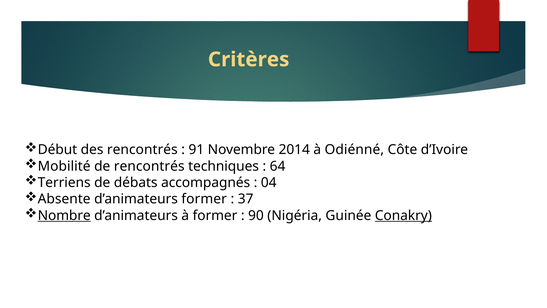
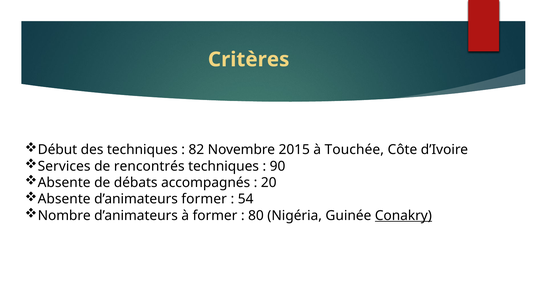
des rencontrés: rencontrés -> techniques (142, 150)
91: 91 -> 82 (196, 150)
2014: 2014 -> 2015 (294, 150)
Odiénné: Odiénné -> Touchée (354, 150)
Mobilité: Mobilité -> Services (64, 166)
64: 64 -> 90 (278, 166)
Terriens: Terriens -> Absente (64, 182)
04: 04 -> 20 (269, 182)
37: 37 -> 54 (246, 199)
Nombre underline: present -> none (64, 215)
90: 90 -> 80 (256, 215)
